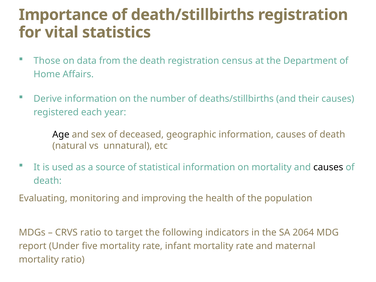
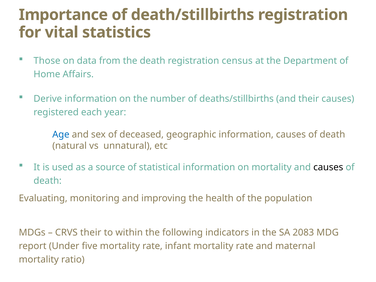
Age colour: black -> blue (61, 135)
CRVS ratio: ratio -> their (91, 232)
target: target -> within (129, 232)
2064: 2064 -> 2083 (303, 232)
